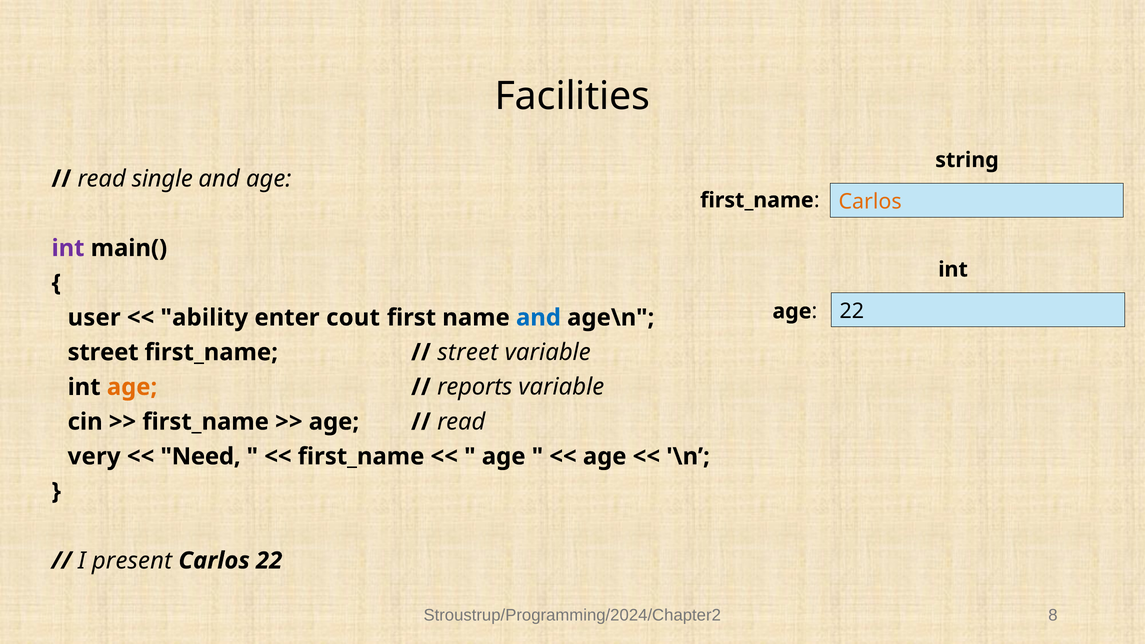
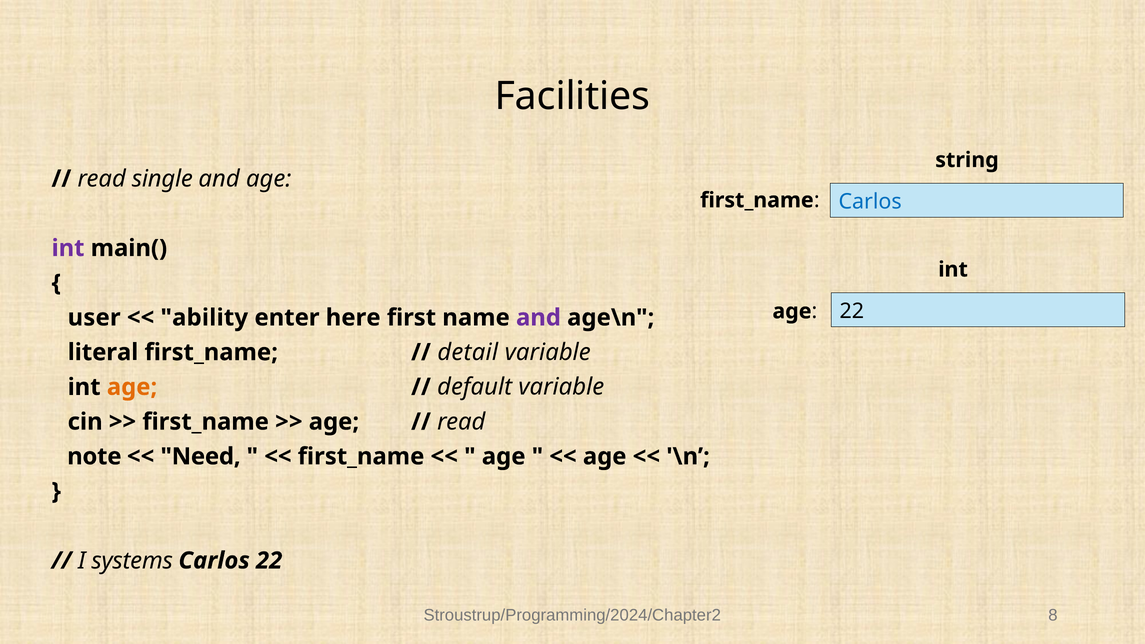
Carlos colour: orange -> blue (870, 202)
cout: cout -> here (353, 318)
and colour: blue -> purple (538, 318)
street: street -> literal (103, 352)
street: street -> detail (468, 352)
reports: reports -> default (475, 387)
very: very -> note (94, 457)
present: present -> systems (132, 561)
